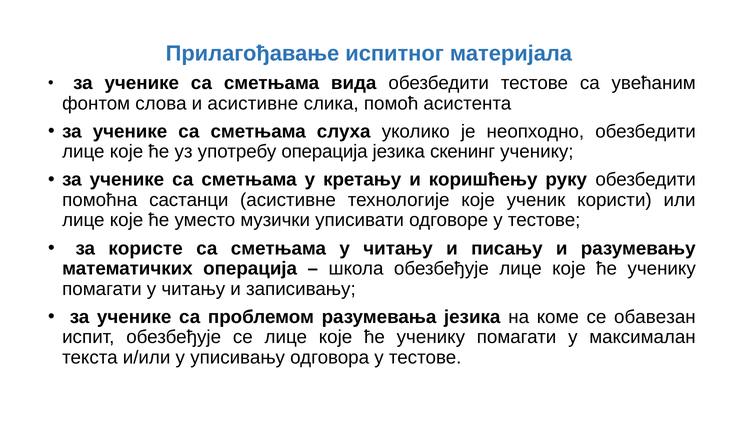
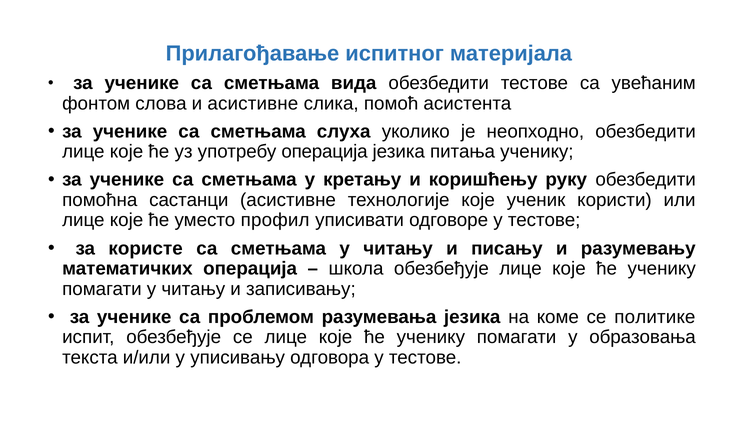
скенинг: скенинг -> питања (463, 152)
музички: музички -> профил (275, 221)
обавезан: обавезан -> политике (655, 317)
максималан: максималан -> образовања (643, 338)
